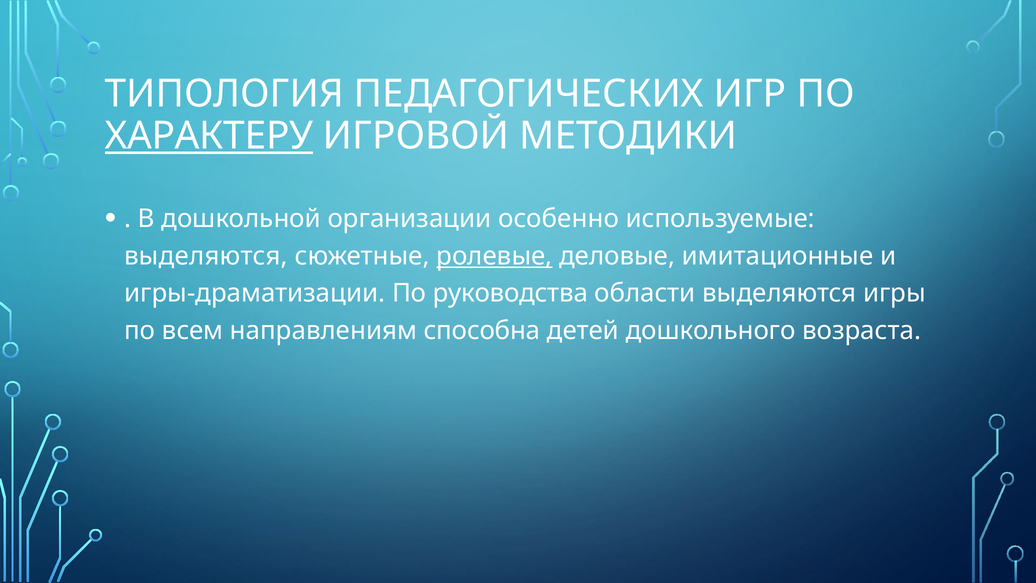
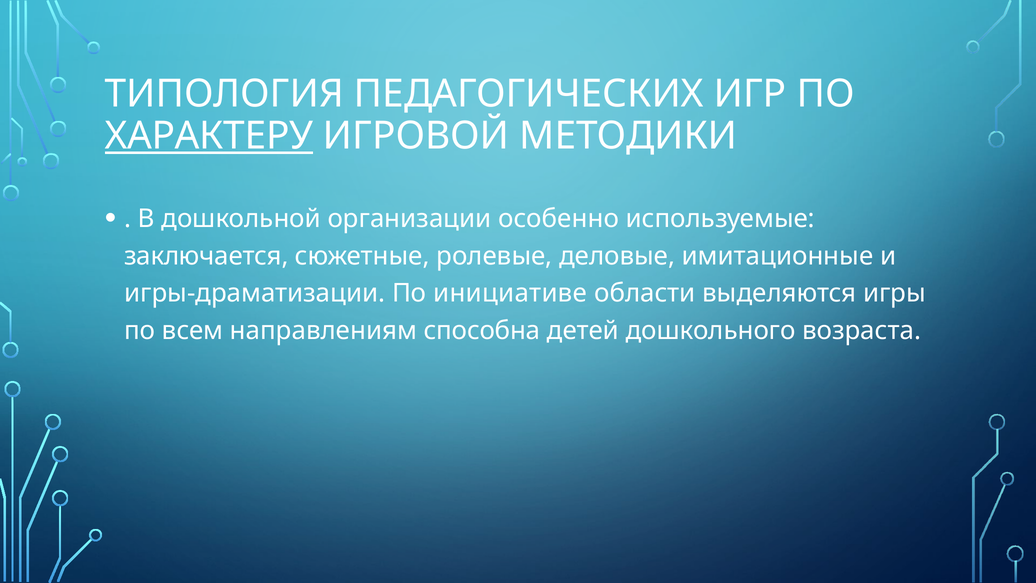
выделяются: выделяются -> заключается (206, 256)
ролевые underline: present -> none (494, 256)
руководства: руководства -> инициативе (510, 293)
